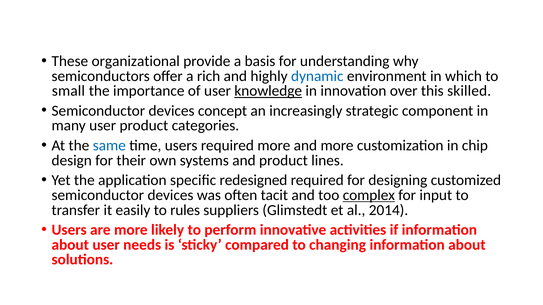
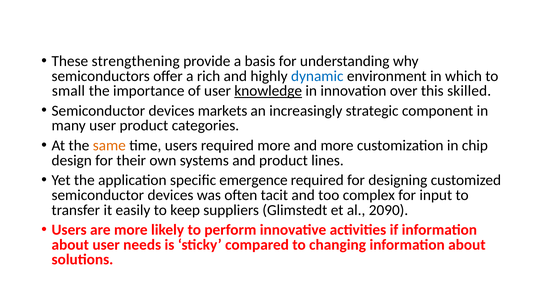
organizational: organizational -> strengthening (136, 61)
concept: concept -> markets (223, 111)
same colour: blue -> orange (109, 146)
redesigned: redesigned -> emergence (253, 181)
complex underline: present -> none (369, 195)
rules: rules -> keep (185, 210)
2014: 2014 -> 2090 (389, 210)
